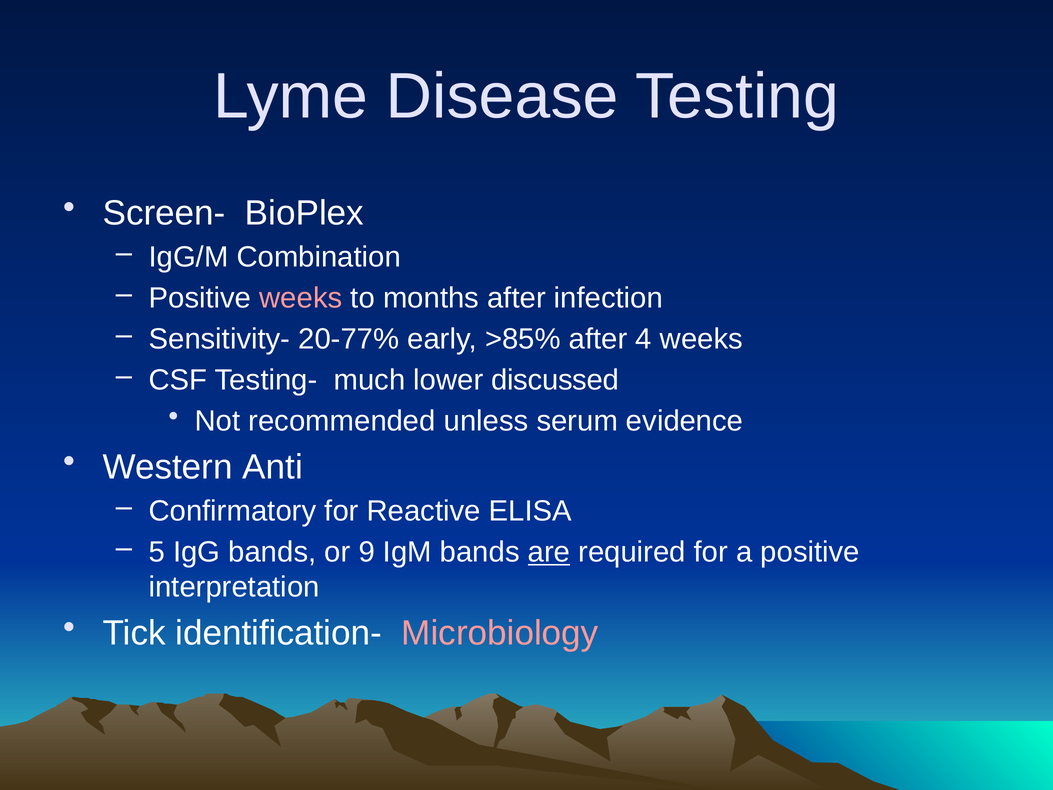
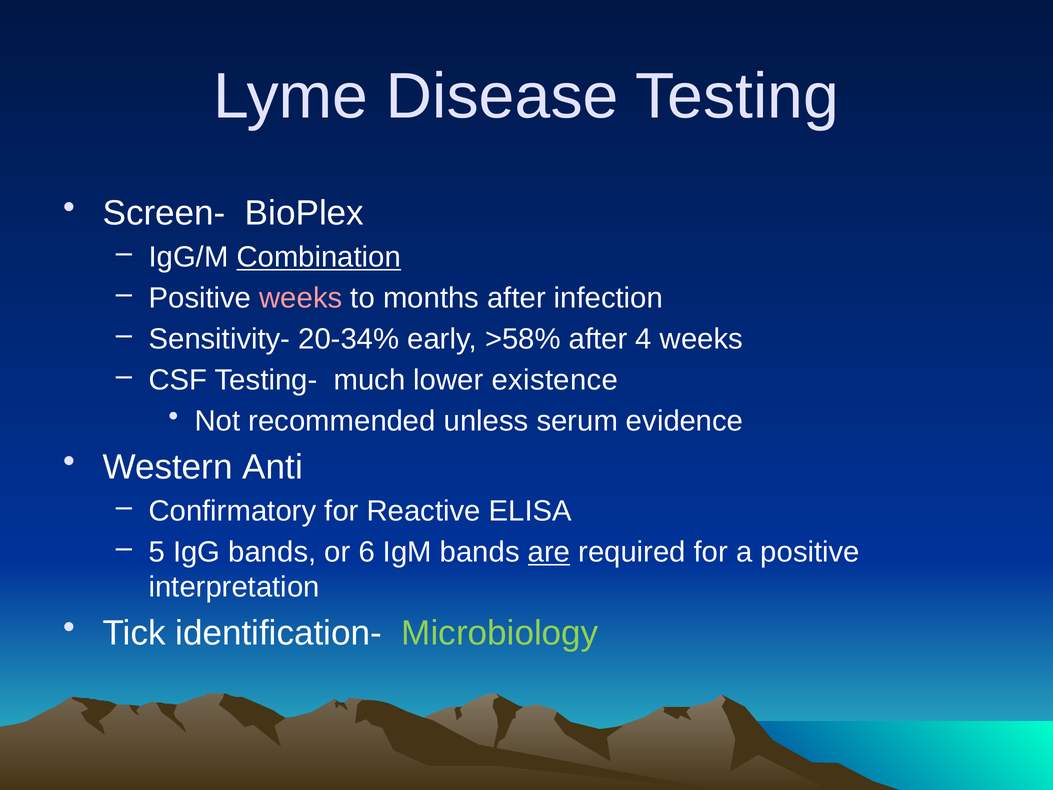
Combination underline: none -> present (319, 257)
20-77%: 20-77% -> 20-34% (349, 339)
>85%: >85% -> >58% (523, 339)
discussed: discussed -> existence (555, 380)
9: 9 -> 6 (367, 552)
Microbiology colour: pink -> light green (500, 633)
